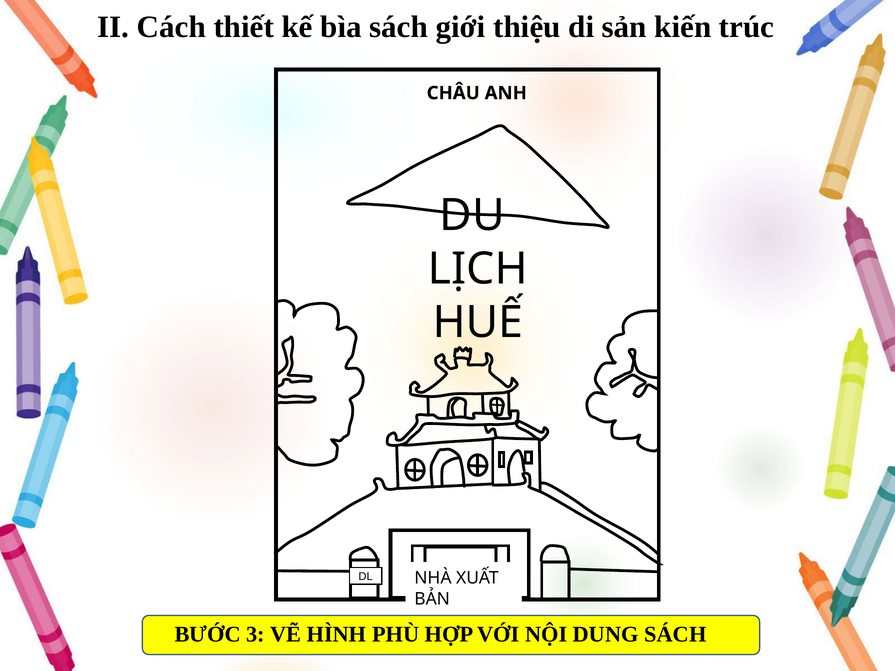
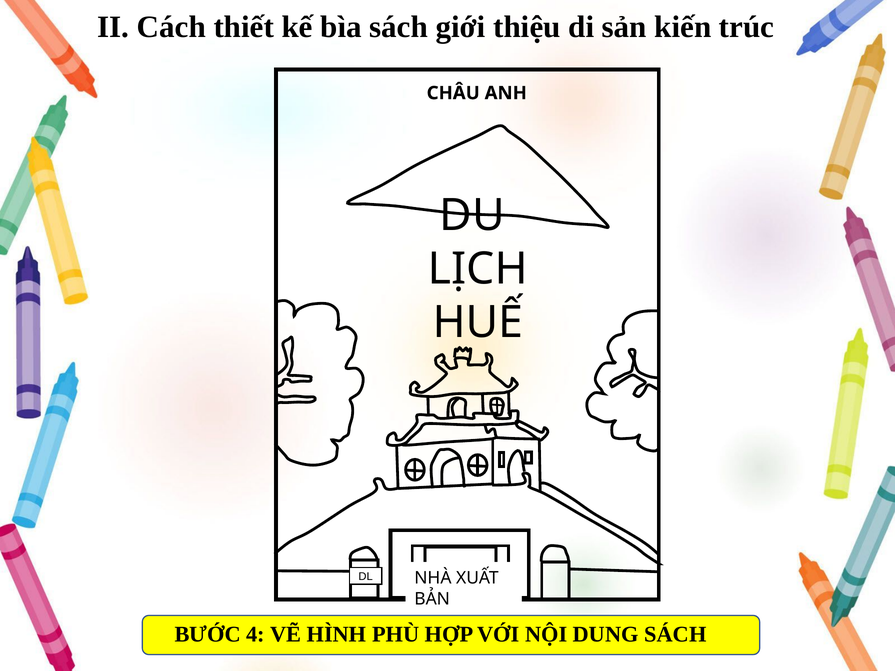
3: 3 -> 4 (256, 635)
